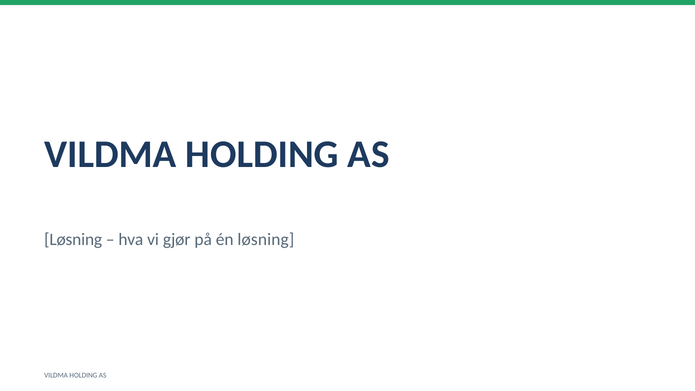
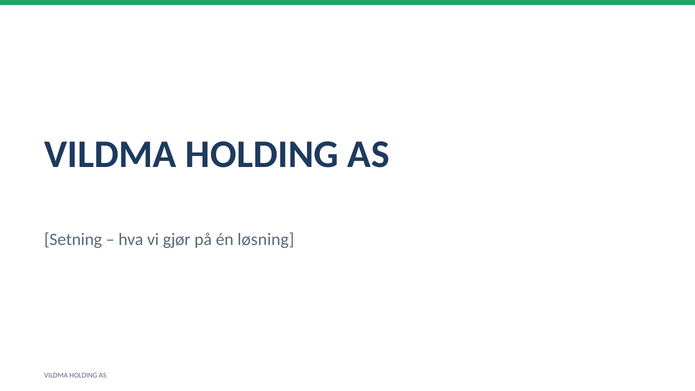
Løsning: Løsning -> Setning (73, 239)
